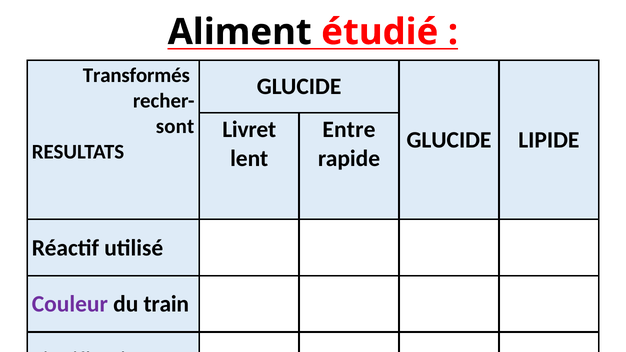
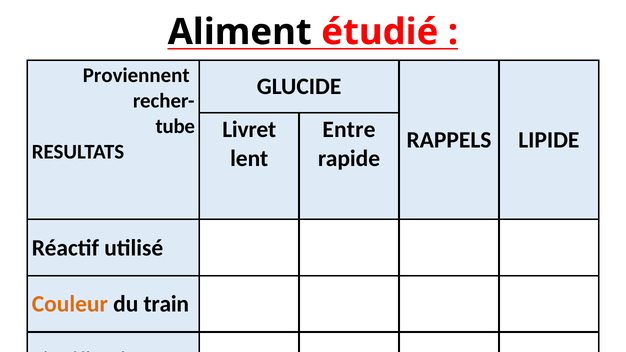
Transformés: Transformés -> Proviennent (136, 76)
sont: sont -> tube (175, 127)
GLUCIDE: GLUCIDE -> RAPPELS (449, 140)
Couleur colour: purple -> orange (70, 304)
